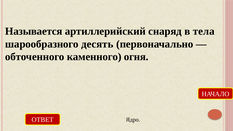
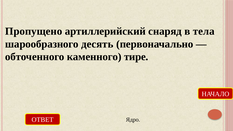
Называется: Называется -> Пропущено (34, 31)
огня: огня -> тире (136, 57)
